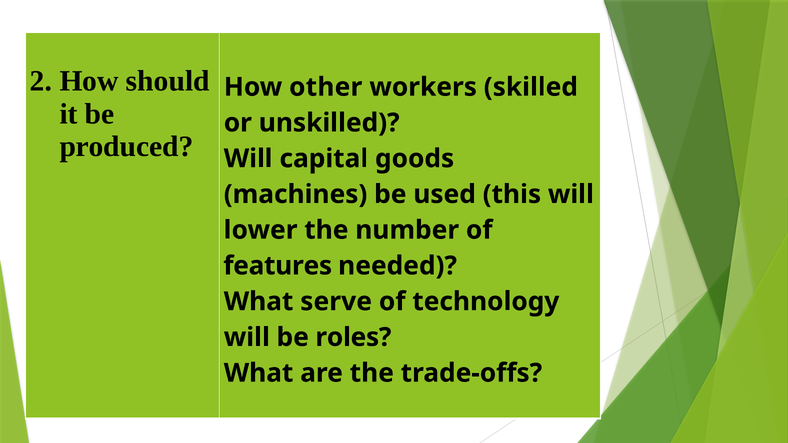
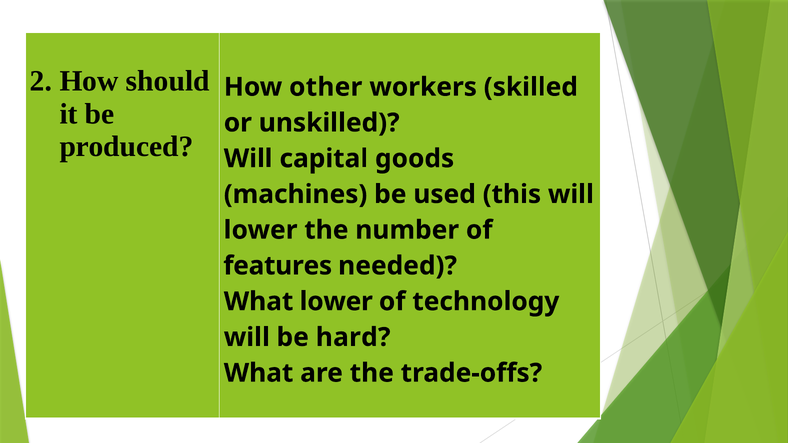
What serve: serve -> lower (336, 302)
roles: roles -> hard (353, 337)
